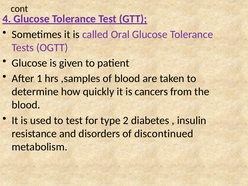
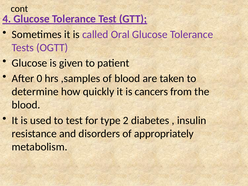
1: 1 -> 0 (39, 78)
discontinued: discontinued -> appropriately (164, 134)
